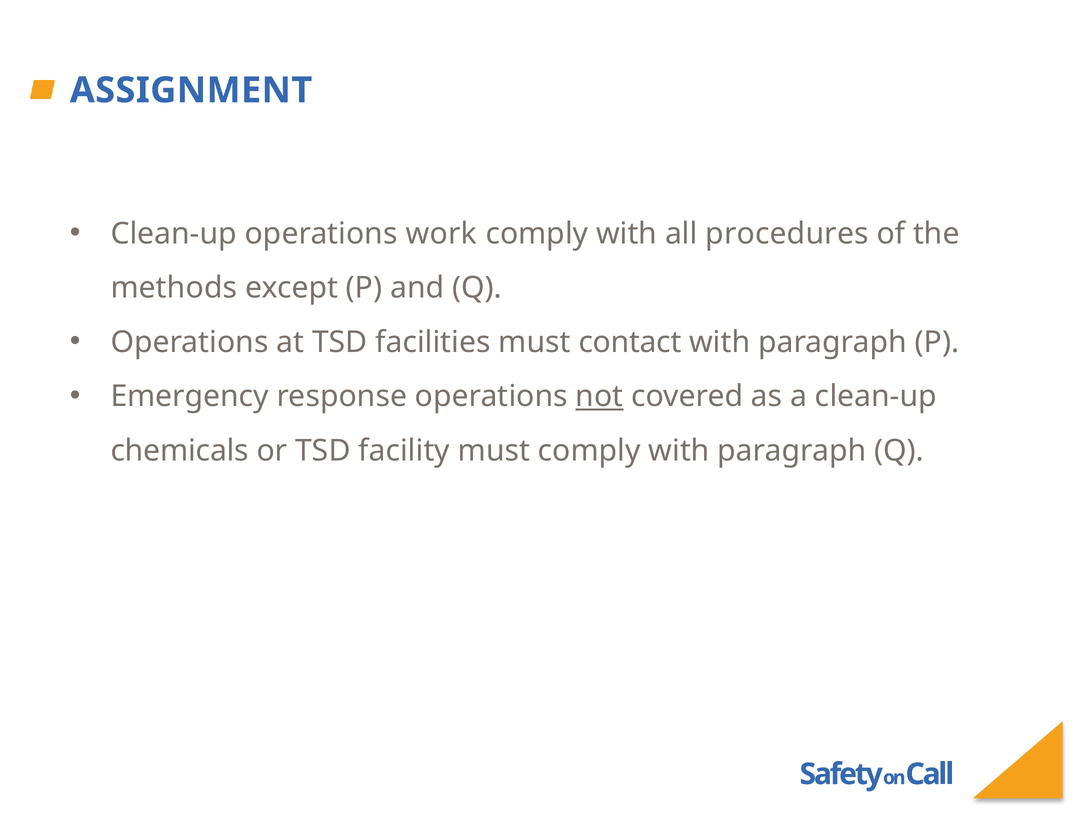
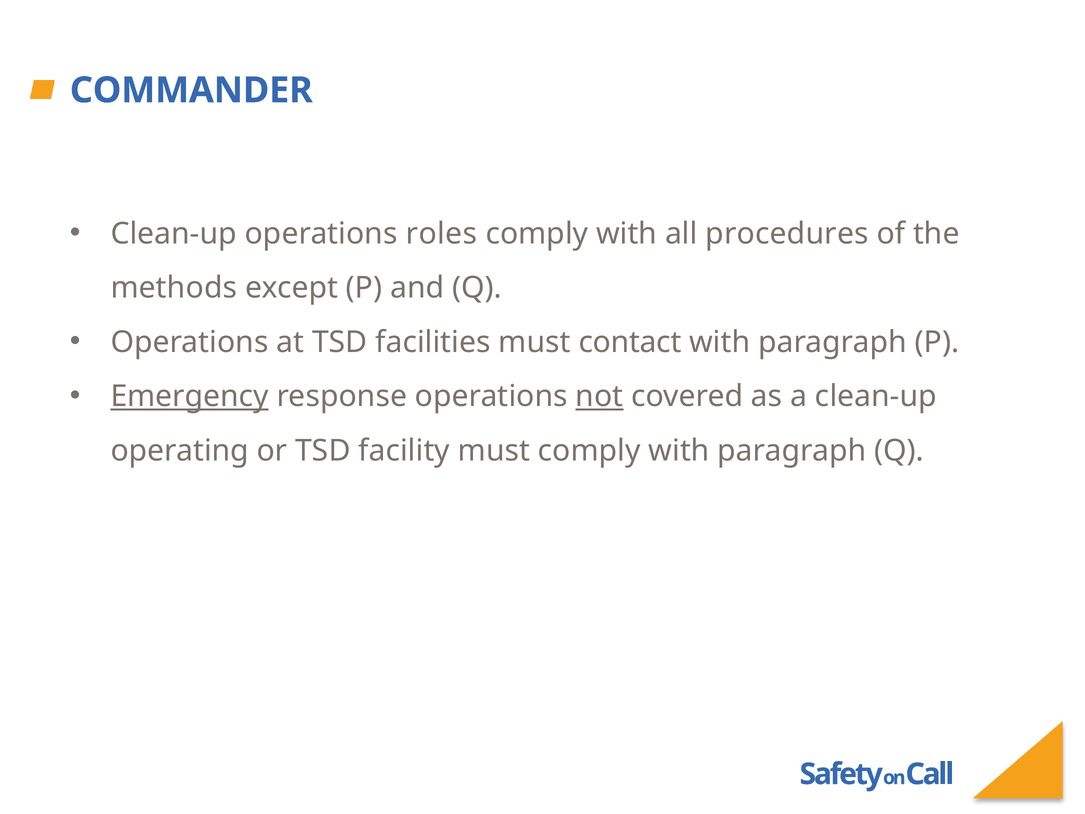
ASSIGNMENT: ASSIGNMENT -> COMMANDER (191, 90)
work: work -> roles (441, 234)
Emergency underline: none -> present (190, 396)
chemicals: chemicals -> operating (180, 451)
